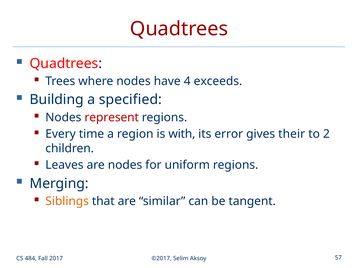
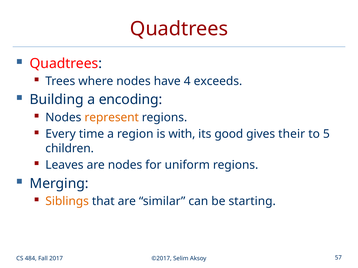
specified: specified -> encoding (131, 100)
represent colour: red -> orange (112, 118)
error: error -> good (229, 134)
2: 2 -> 5 (326, 134)
tangent: tangent -> starting (252, 202)
